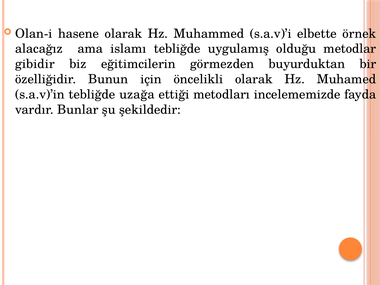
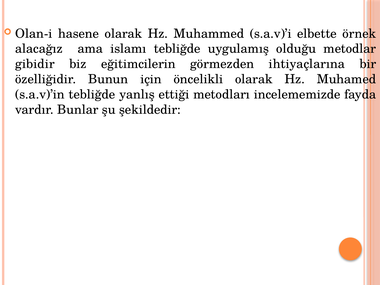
buyurduktan: buyurduktan -> ihtiyaçlarına (307, 64)
uzağa: uzağa -> yanlış (137, 94)
